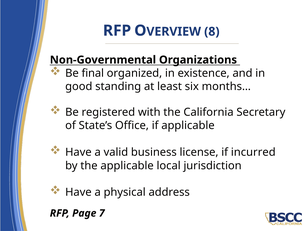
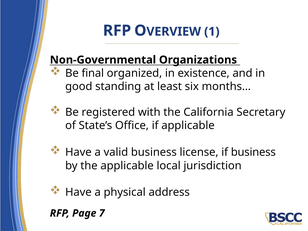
8: 8 -> 1 (212, 32)
if incurred: incurred -> business (253, 152)
